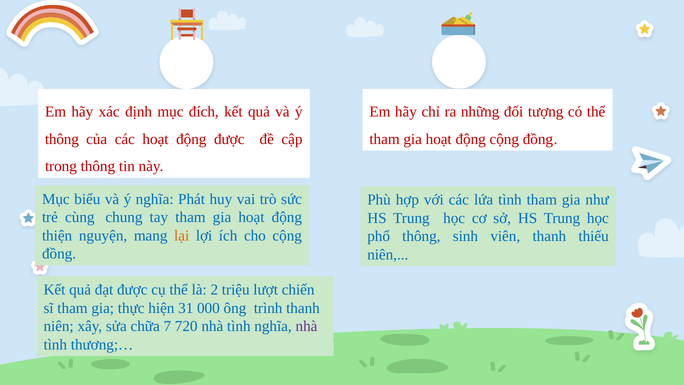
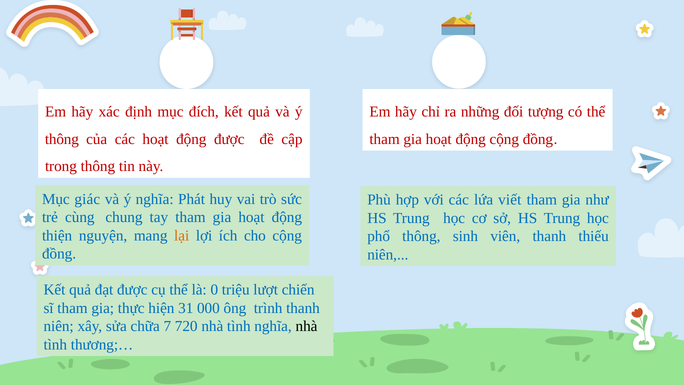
biểu: biểu -> giác (87, 199)
lứa tình: tình -> viết (510, 200)
2: 2 -> 0 (214, 290)
nhà colour: purple -> black (307, 326)
